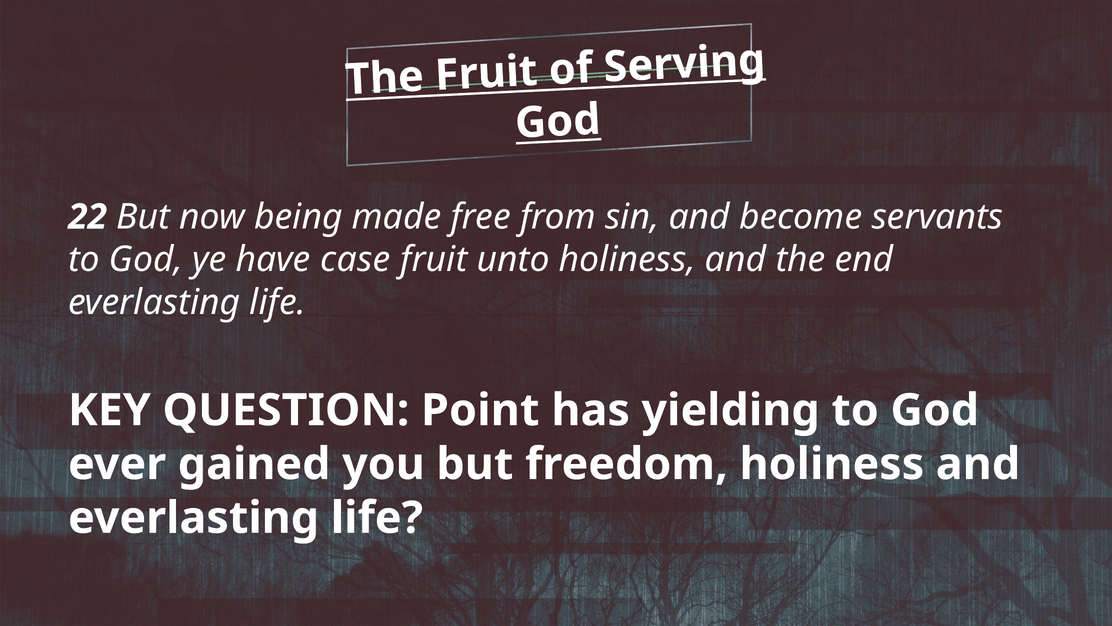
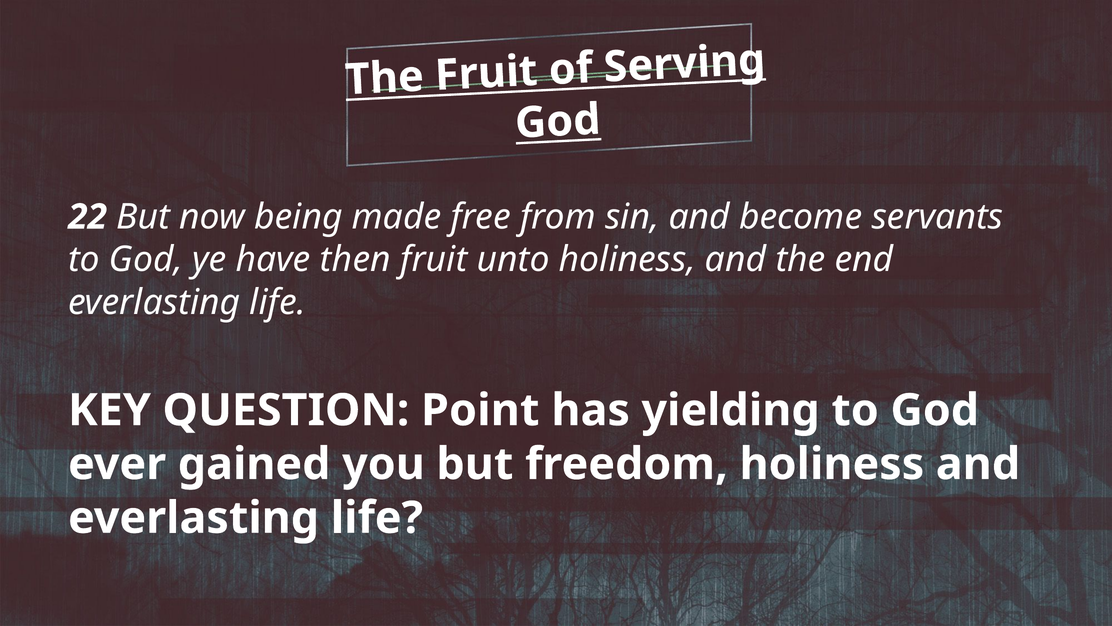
case: case -> then (355, 259)
